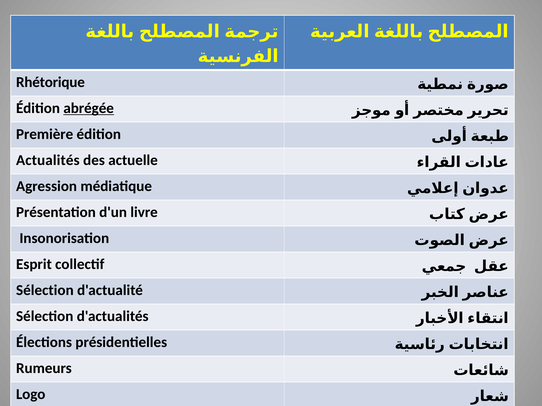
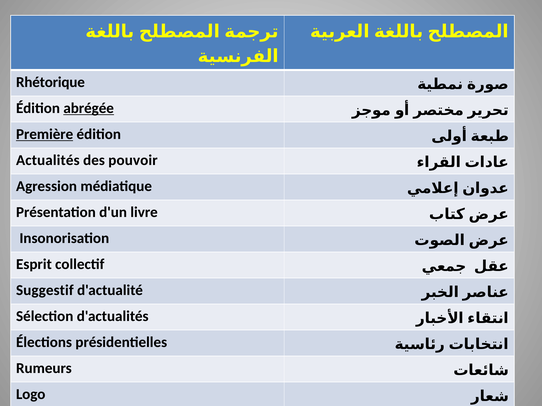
Première underline: none -> present (45, 134)
actuelle: actuelle -> pouvoir (133, 160)
Sélection: Sélection -> Suggestif (45, 291)
